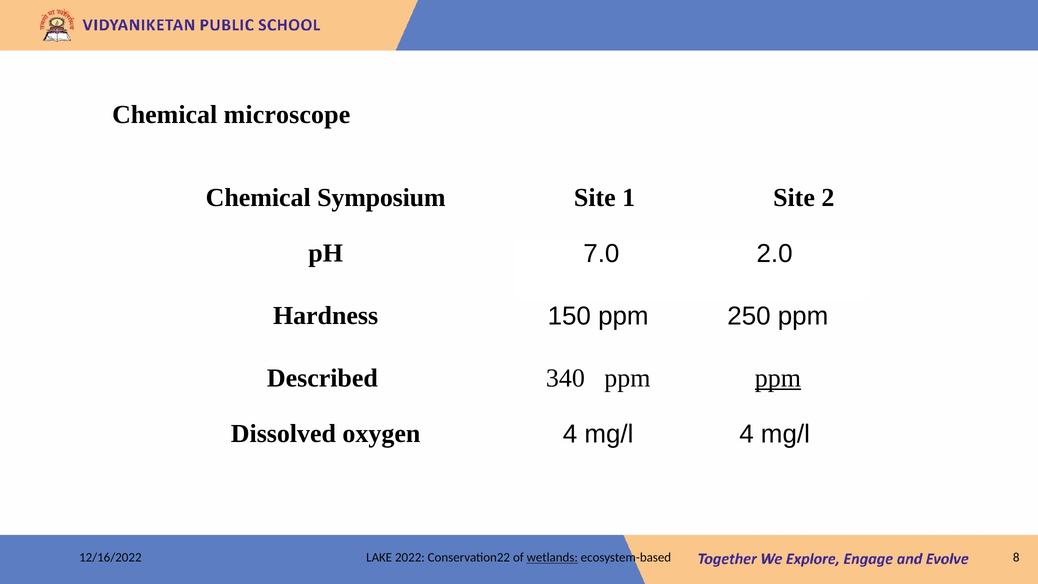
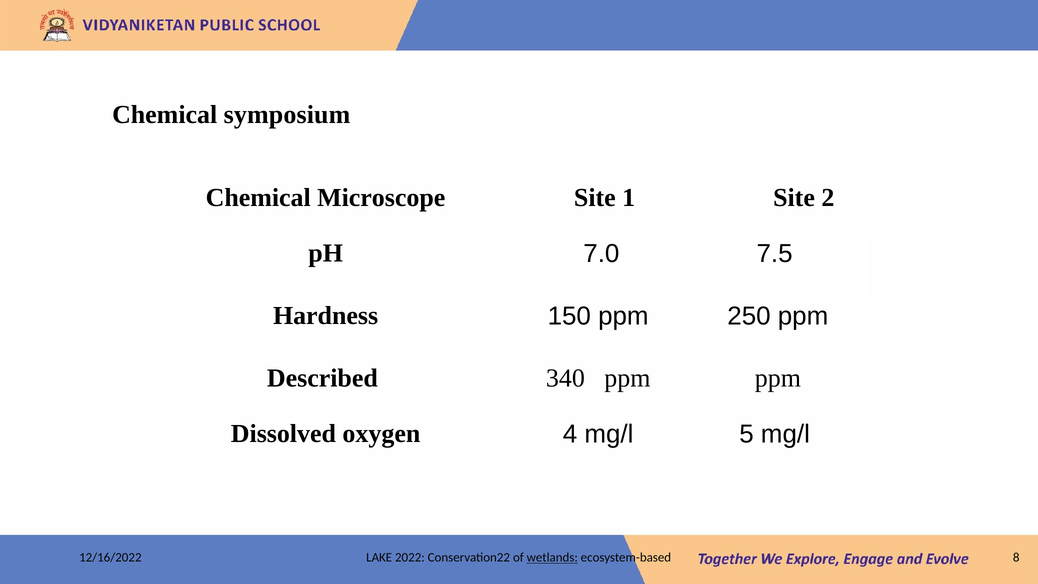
microscope: microscope -> symposium (287, 115)
Symposium: Symposium -> Microscope (381, 197)
2.0: 2.0 -> 7.5 (775, 254)
ppm underline: present -> none (778, 378)
mg/l 4: 4 -> 5 (747, 434)
